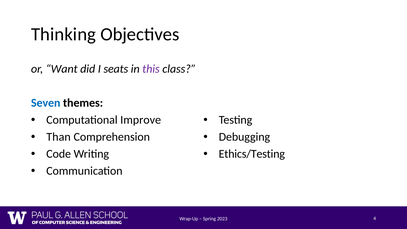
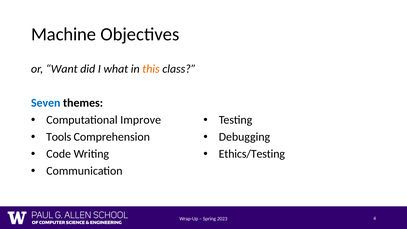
Thinking: Thinking -> Machine (64, 34)
seats: seats -> what (116, 69)
this colour: purple -> orange (151, 69)
Than: Than -> Tools (59, 137)
